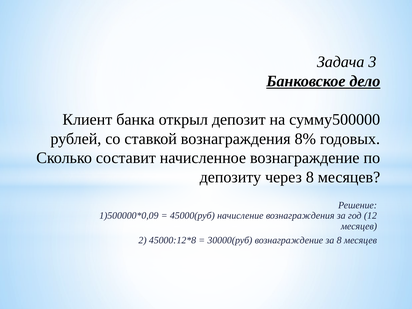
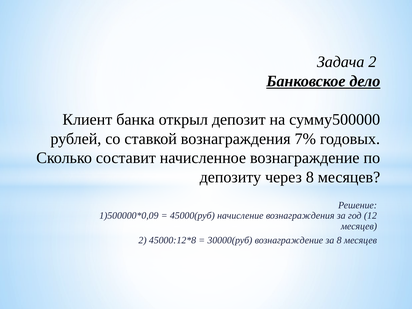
Задача 3: 3 -> 2 (372, 62)
8%: 8% -> 7% (305, 139)
